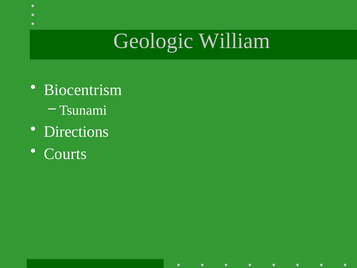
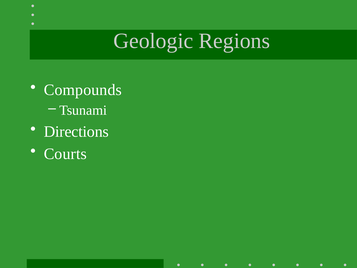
William: William -> Regions (234, 41)
Biocentrism: Biocentrism -> Compounds (83, 90)
